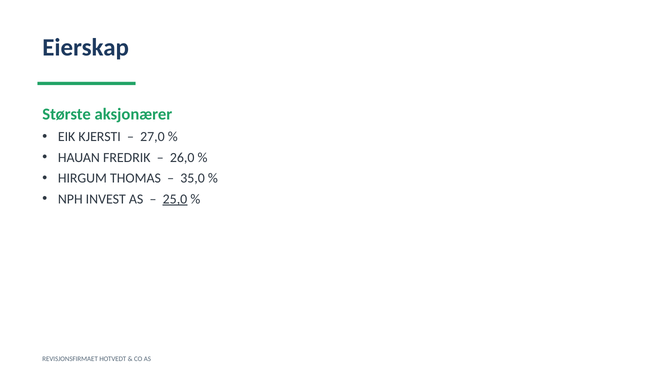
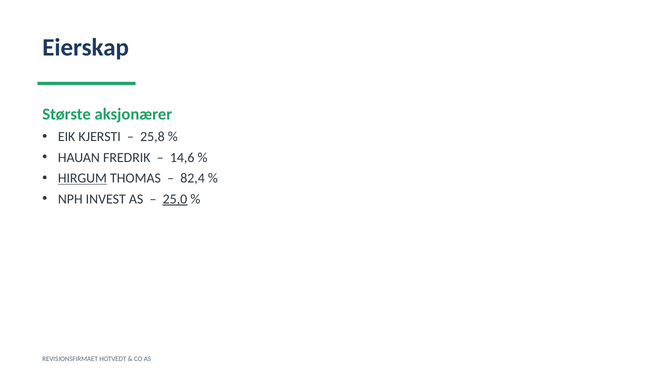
27,0: 27,0 -> 25,8 (152, 137)
26,0: 26,0 -> 14,6 (182, 158)
HIRGUM underline: none -> present (82, 178)
35,0: 35,0 -> 82,4 (193, 178)
